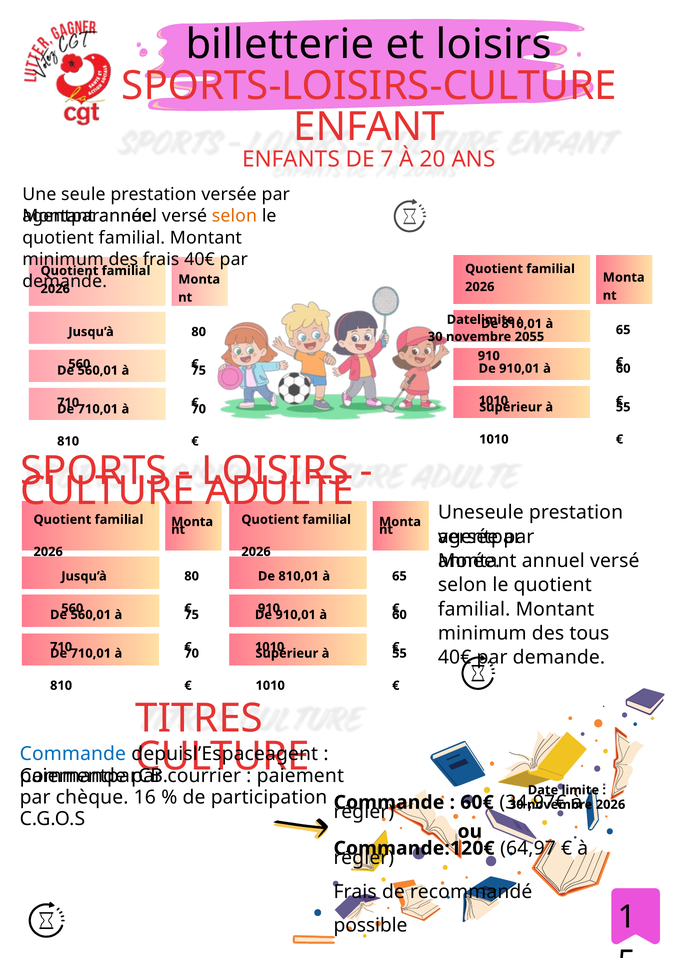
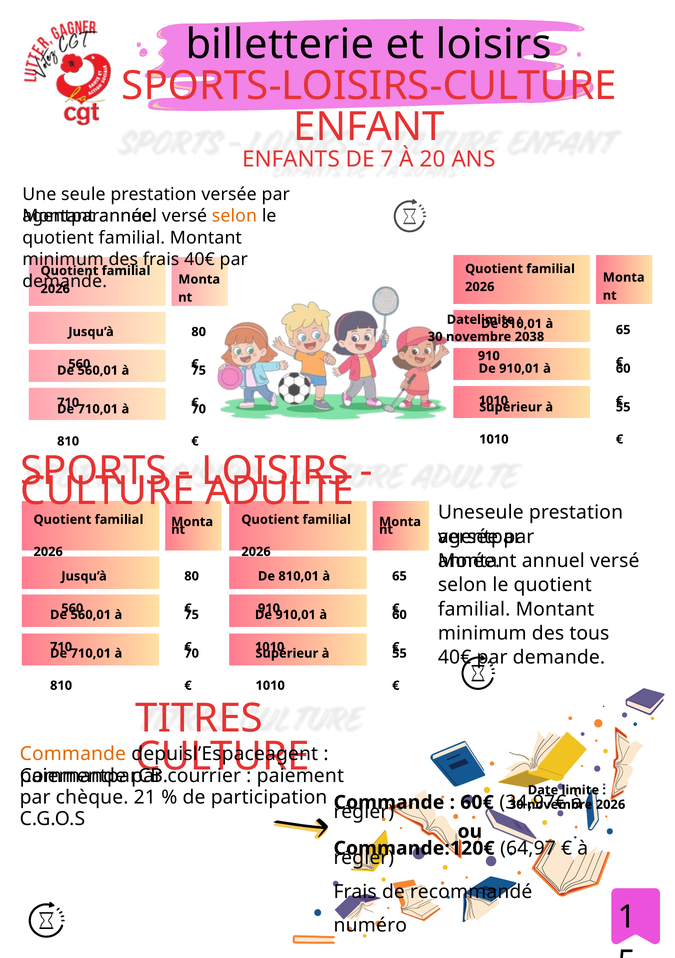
2055: 2055 -> 2038 (529, 337)
Commande colour: blue -> orange (73, 755)
16: 16 -> 21 (145, 798)
possible: possible -> numéro (370, 926)
